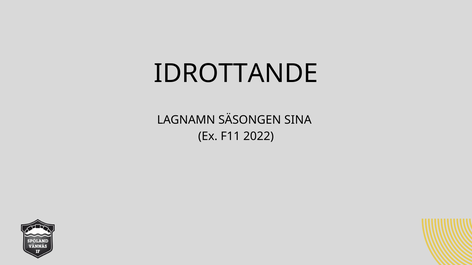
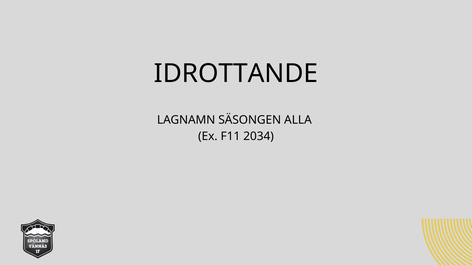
SINA: SINA -> ALLA (298, 120)
2022: 2022 -> 2034 (259, 137)
